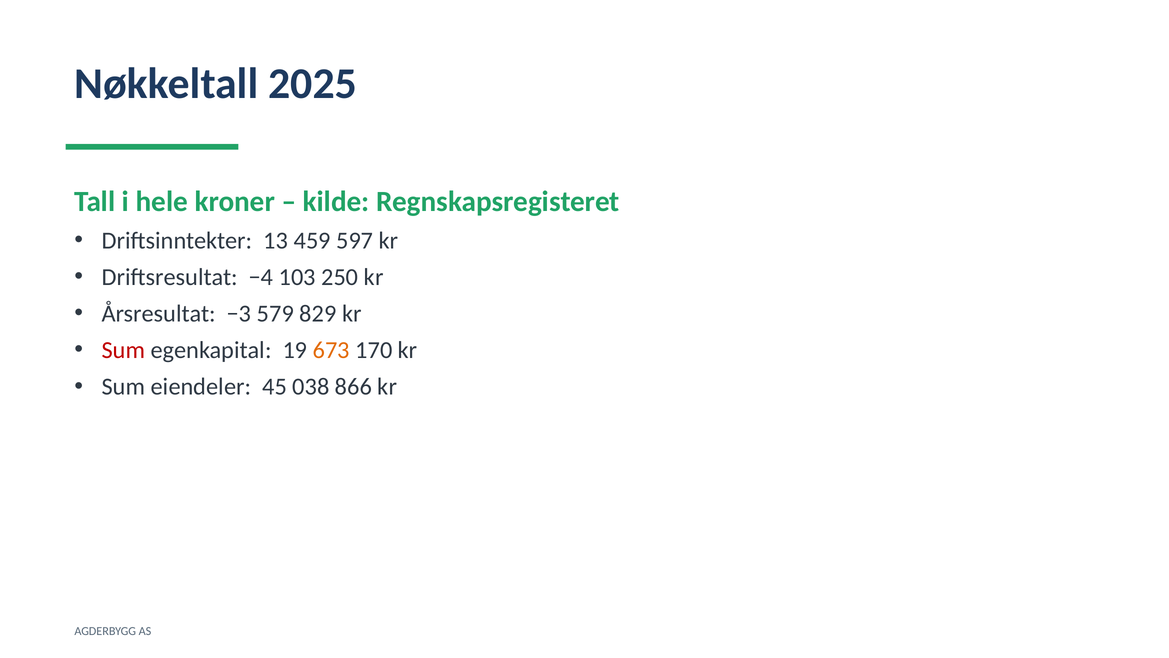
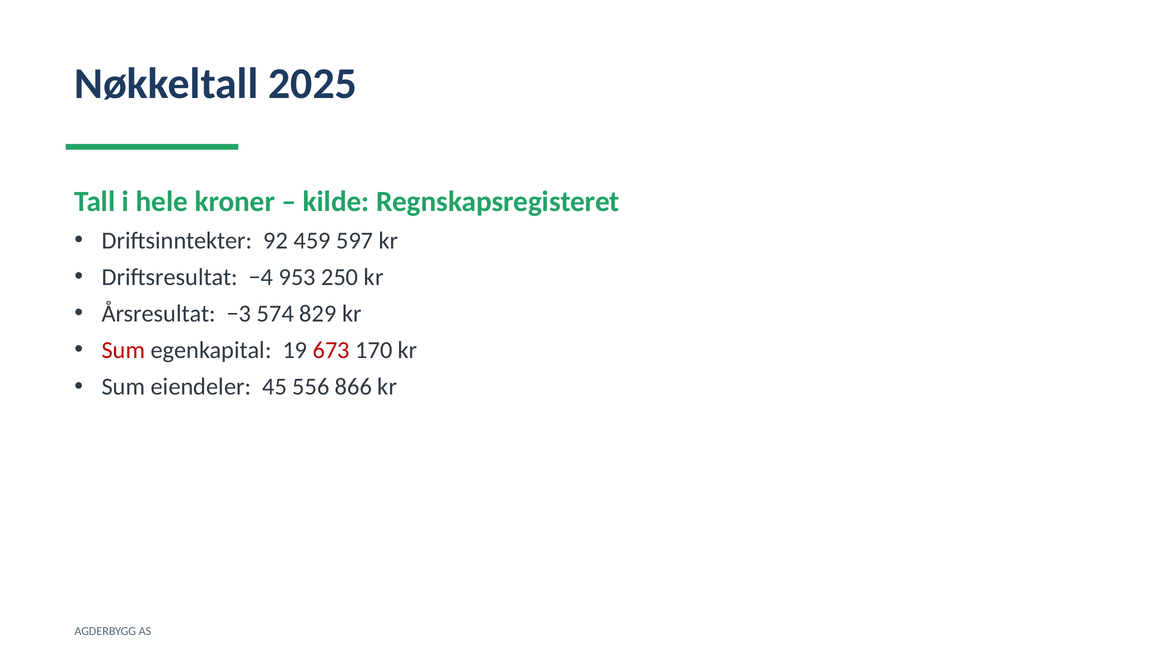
13: 13 -> 92 (276, 240)
103: 103 -> 953 (297, 277)
579: 579 -> 574 (275, 313)
673 colour: orange -> red (331, 350)
038: 038 -> 556 (311, 387)
